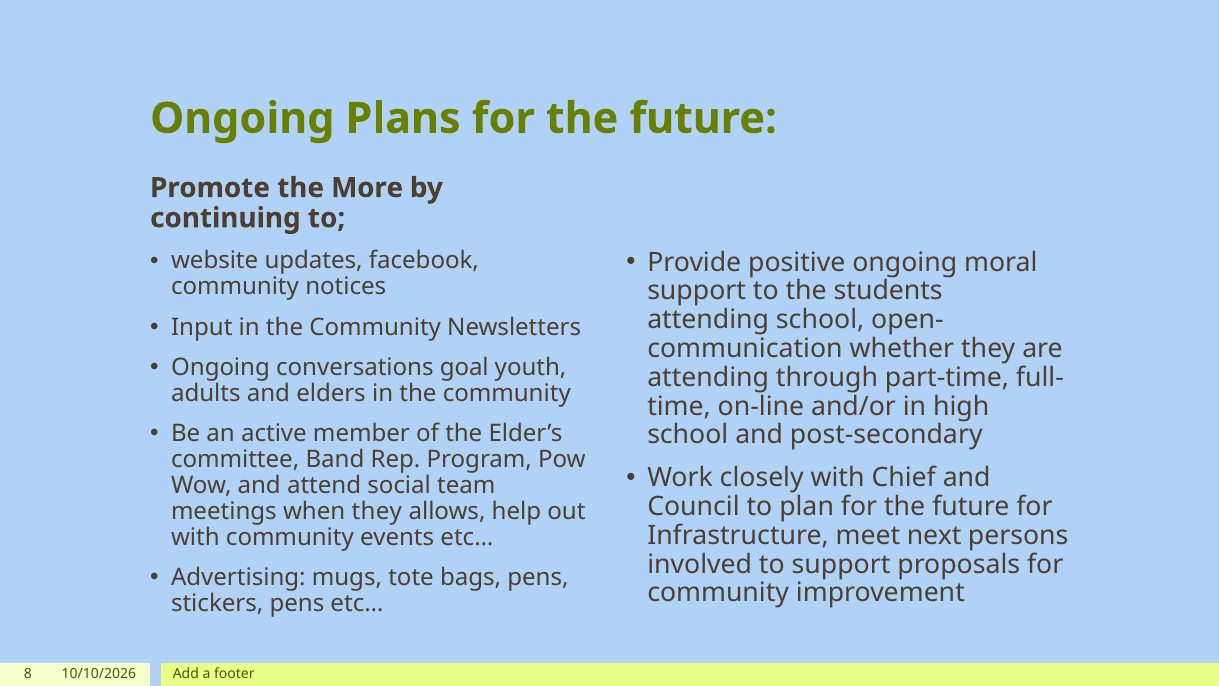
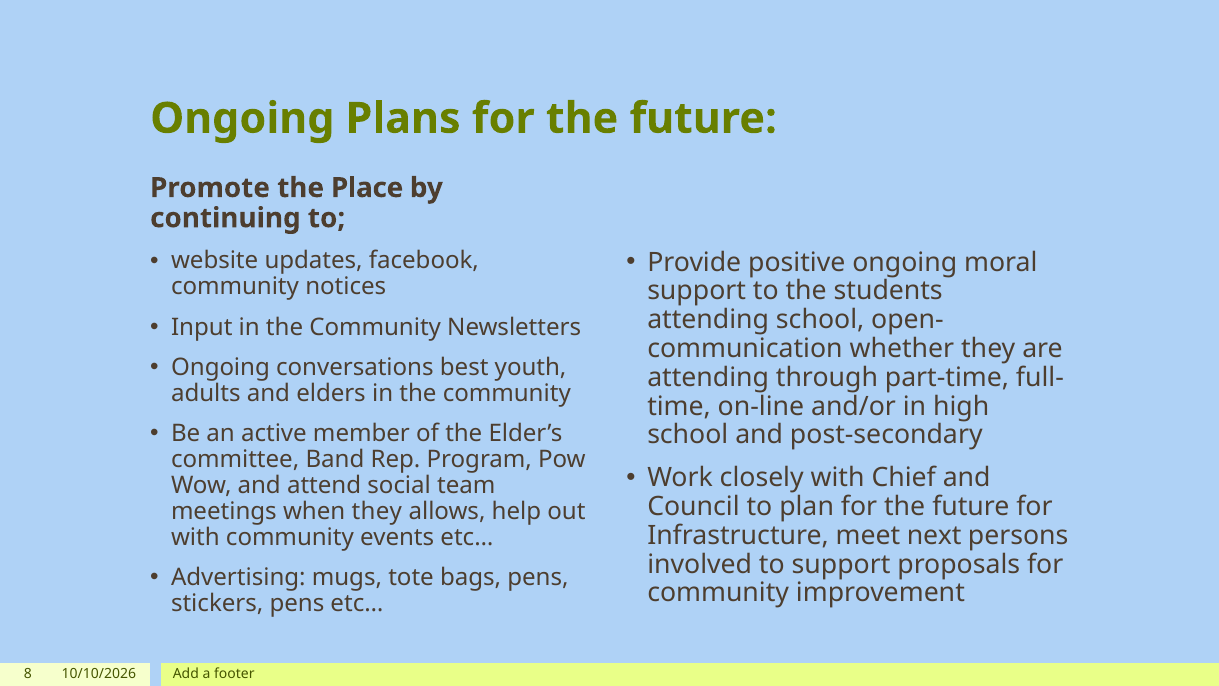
More: More -> Place (367, 188)
goal: goal -> best (464, 367)
